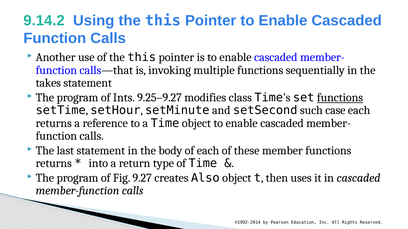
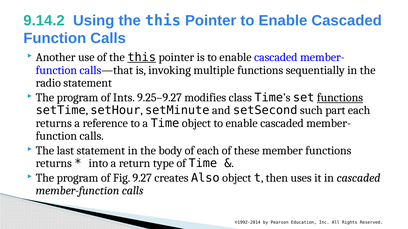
this underline: none -> present (142, 57)
takes: takes -> radio (48, 83)
case: case -> part (335, 111)
